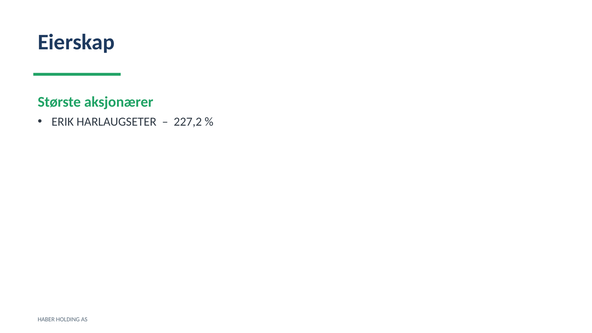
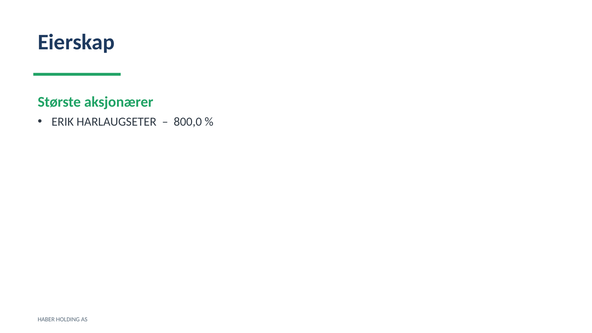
227,2: 227,2 -> 800,0 (188, 122)
